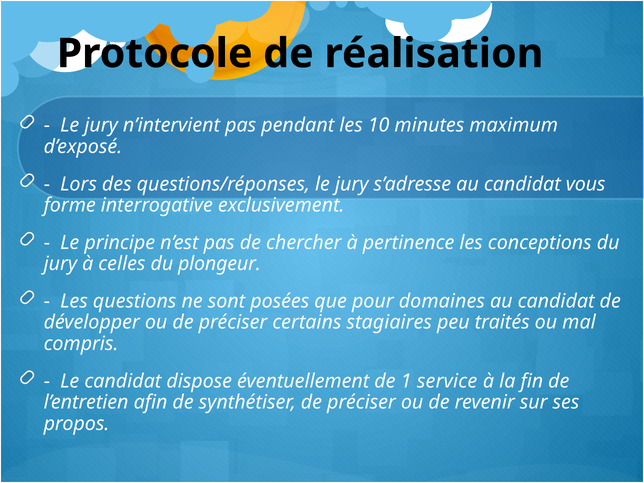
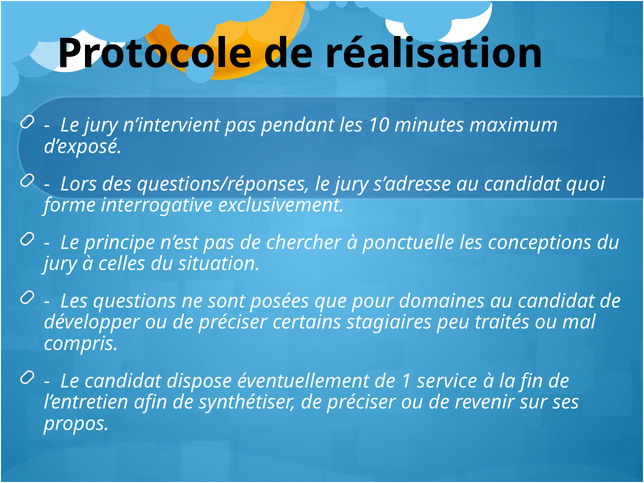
vous: vous -> quoi (586, 184)
pertinence: pertinence -> ponctuelle (408, 243)
plongeur: plongeur -> situation (219, 264)
